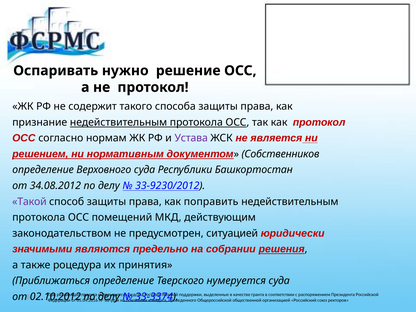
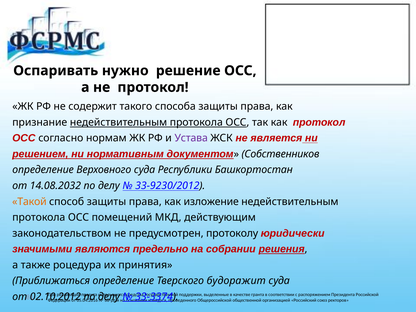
34.08.2012: 34.08.2012 -> 14.08.2032 (55, 186)
Такой colour: purple -> orange (29, 202)
поправить: поправить -> изложение (211, 202)
ситуацией: ситуацией -> протоколу (232, 233)
нумеруется: нумеруется -> будоражит (236, 281)
